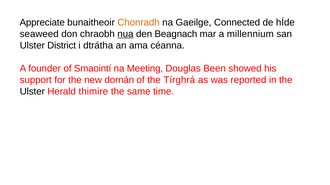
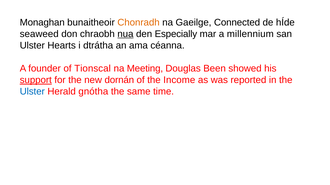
Appreciate: Appreciate -> Monaghan (42, 23)
Beagnach: Beagnach -> Especially (176, 34)
District: District -> Hearts (62, 46)
Smaointí: Smaointí -> Tionscal (93, 69)
support underline: none -> present (36, 80)
Tírghrá: Tírghrá -> Income (179, 80)
Ulster colour: black -> blue (32, 92)
thimire: thimire -> gnótha (93, 92)
